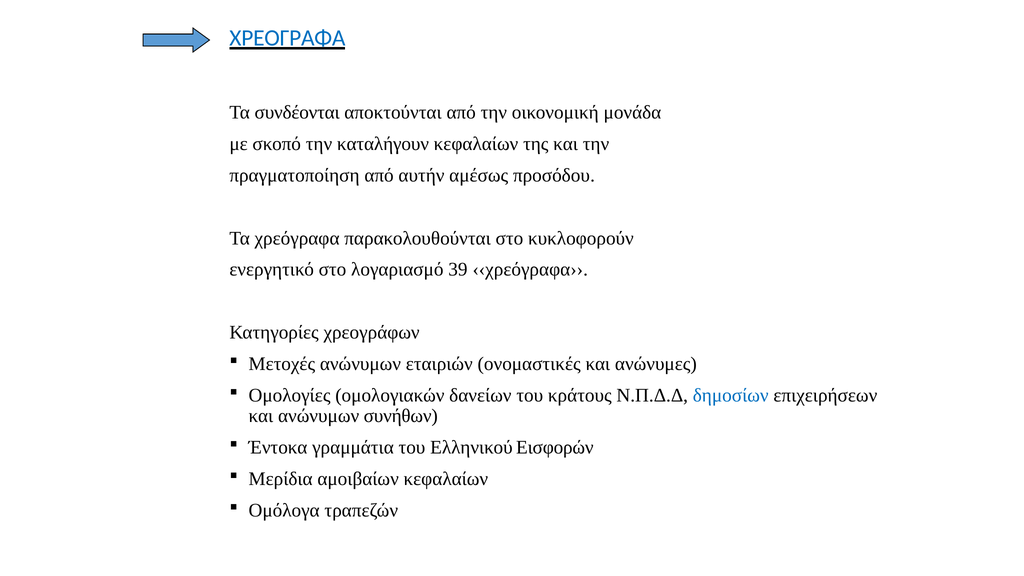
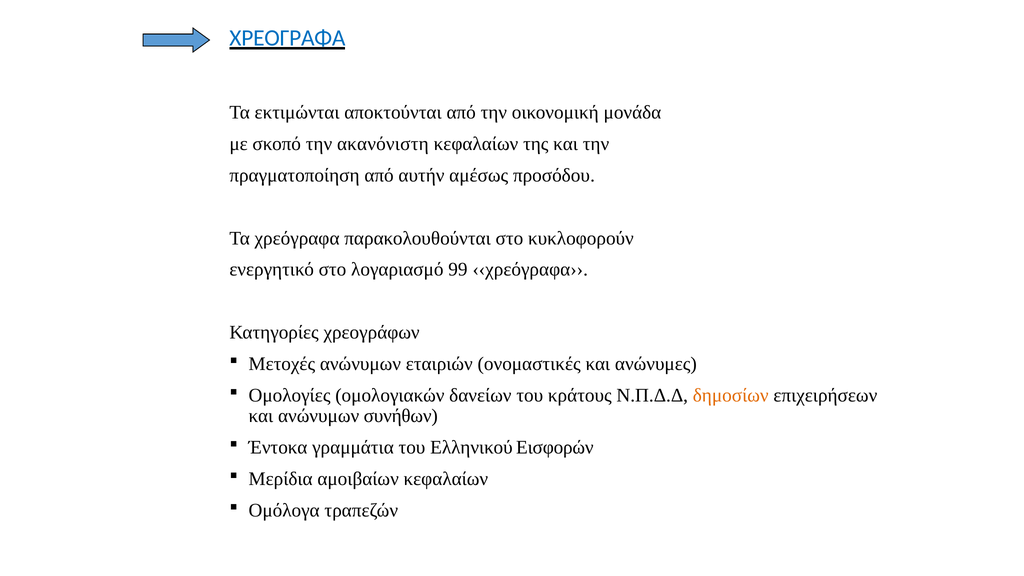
συνδέονται: συνδέονται -> εκτιμώνται (297, 113)
καταλήγουν: καταλήγουν -> ακανόνιστη (383, 144)
39: 39 -> 99 (458, 270)
δημοσίων colour: blue -> orange (731, 395)
